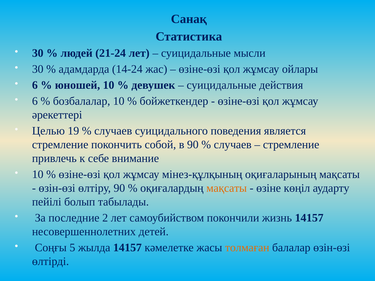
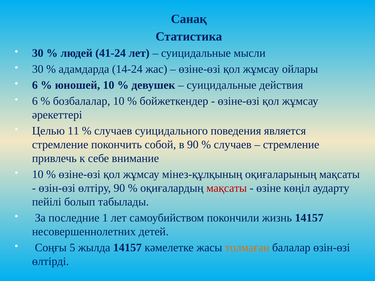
21-24: 21-24 -> 41-24 (111, 53)
19: 19 -> 11 (73, 131)
мақсаты colour: orange -> red (227, 188)
2: 2 -> 1 (105, 218)
